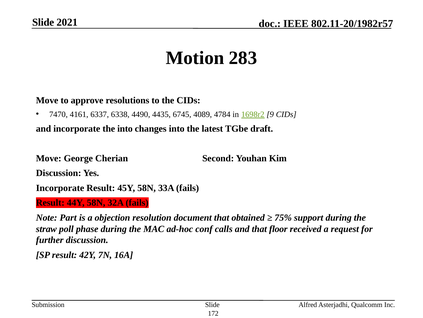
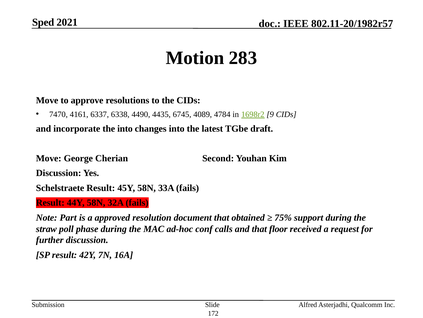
Slide: Slide -> Sped (43, 22)
Incorporate: Incorporate -> Schelstraete (60, 188)
objection: objection -> approved (112, 217)
